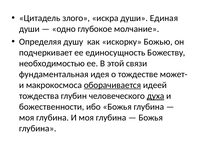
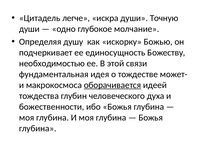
злого: злого -> легче (76, 18)
Единая: Единая -> Точную (164, 18)
духа underline: present -> none (156, 96)
